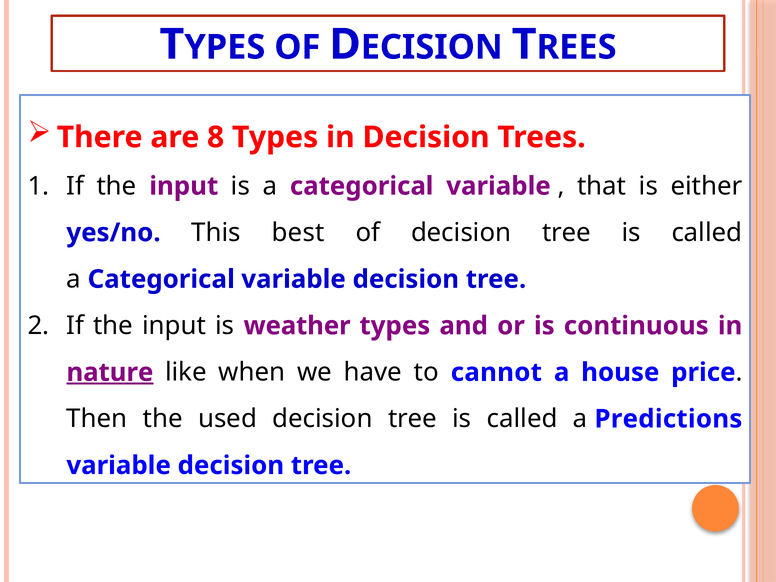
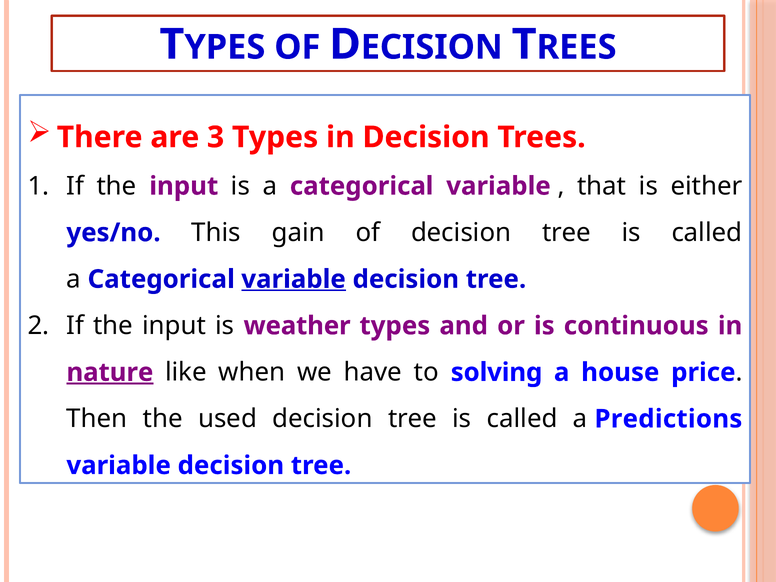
8: 8 -> 3 (216, 137)
best: best -> gain (298, 233)
variable underline: none -> present (294, 279)
cannot: cannot -> solving (497, 372)
